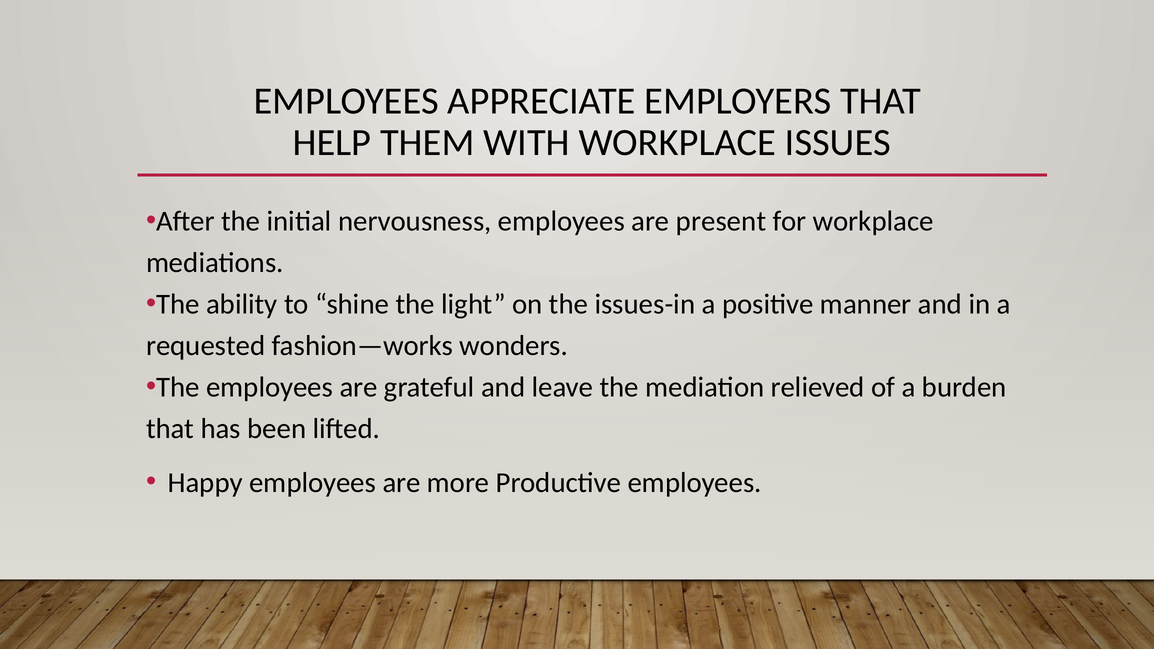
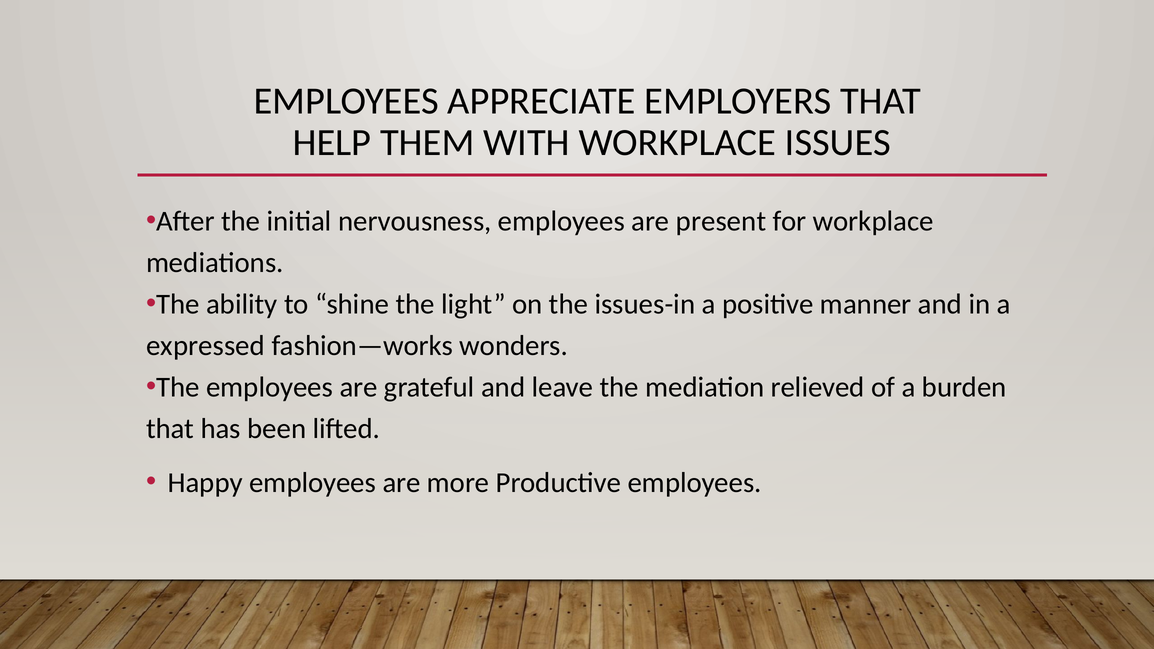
requested: requested -> expressed (206, 346)
